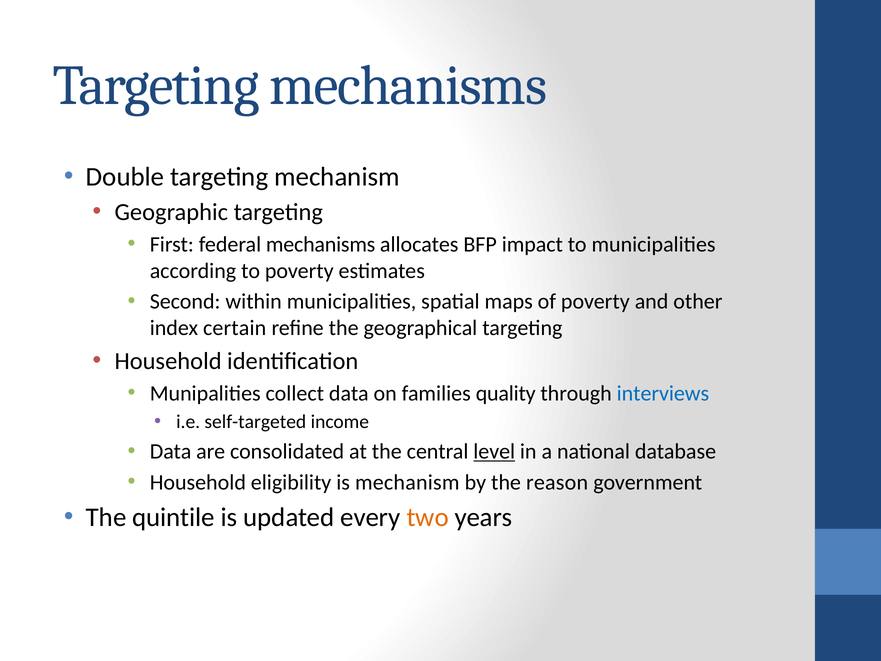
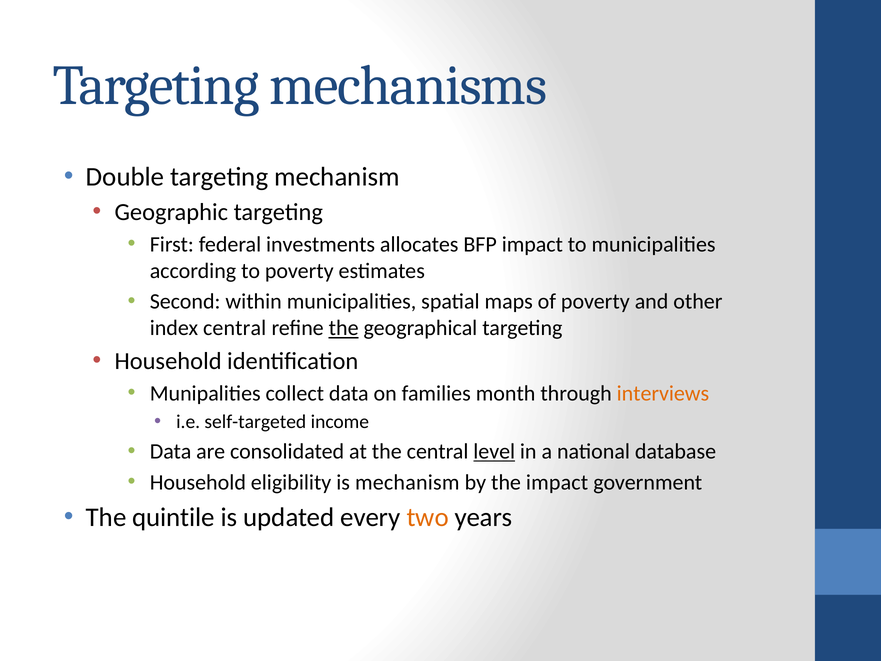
federal mechanisms: mechanisms -> investments (321, 244)
index certain: certain -> central (235, 328)
the underline: none -> present (344, 328)
quality: quality -> month (506, 393)
interviews colour: blue -> orange (663, 393)
the reason: reason -> impact (557, 482)
